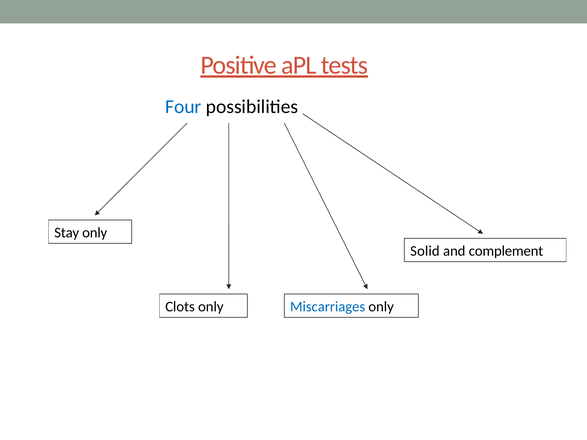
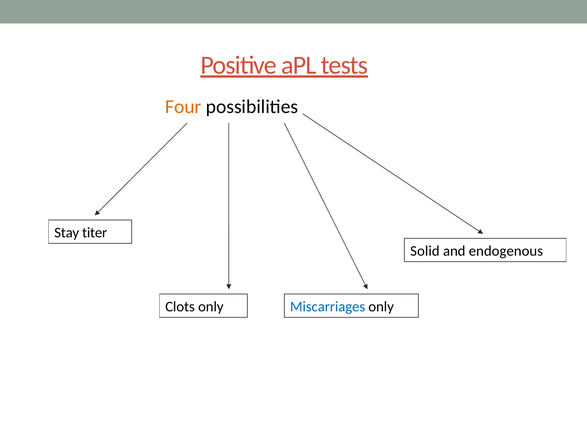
Four colour: blue -> orange (183, 107)
Stay only: only -> titer (95, 233)
complement: complement -> endogenous (506, 251)
